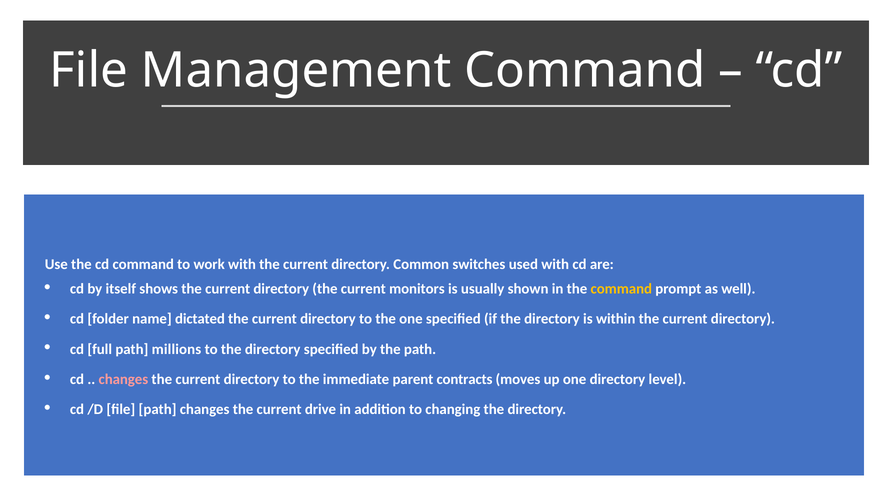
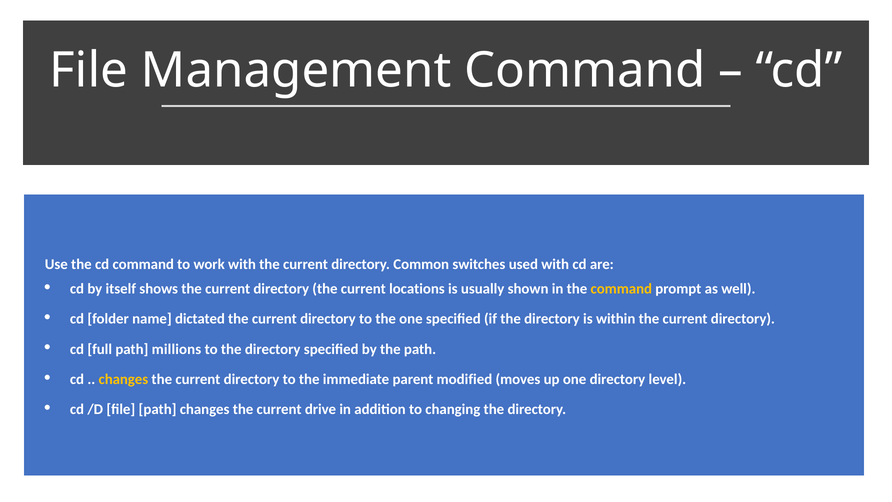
monitors: monitors -> locations (417, 289)
changes colour: pink -> yellow (123, 379)
contracts: contracts -> modified (464, 379)
